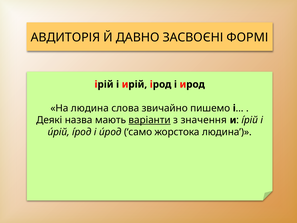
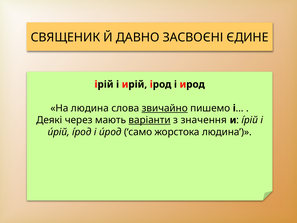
АВДИТОРІЯ: АВДИТОРІЯ -> СВЯЩЕНИК (65, 37)
ФОРМІ: ФОРМІ -> ЄДИНЕ (248, 37)
звичайно underline: none -> present (165, 108)
назва: назва -> через (79, 120)
